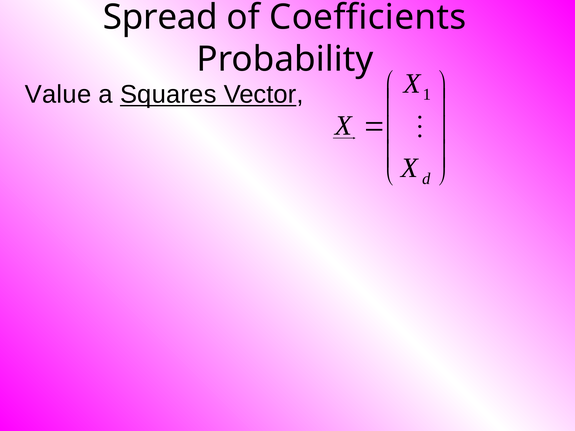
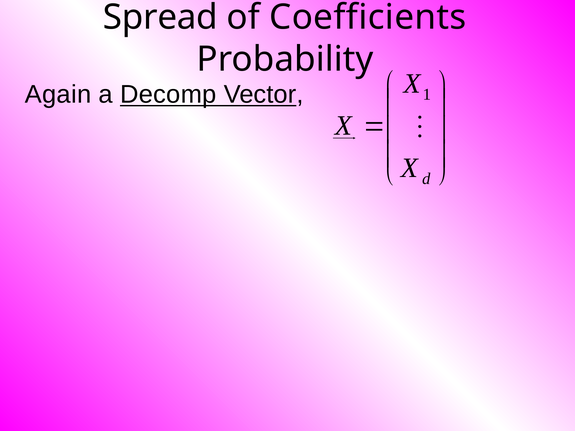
Value: Value -> Again (58, 94)
Squares: Squares -> Decomp (168, 94)
